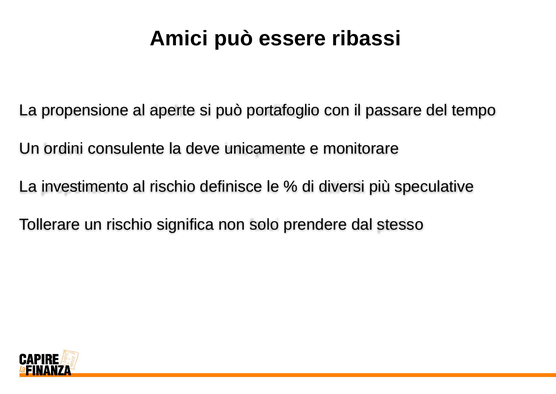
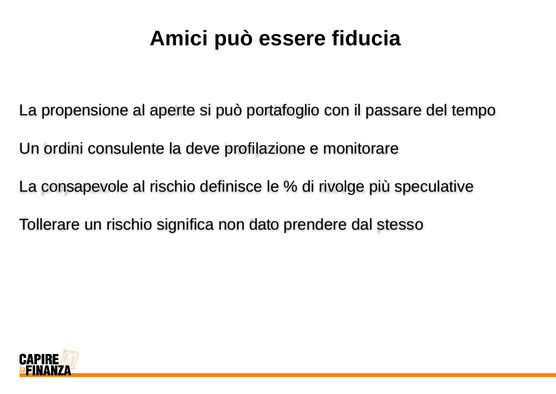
ribassi: ribassi -> fiducia (366, 38)
unicamente: unicamente -> profilazione (265, 149)
investimento: investimento -> consapevole (85, 187)
diversi: diversi -> rivolge (342, 187)
solo: solo -> dato (264, 225)
